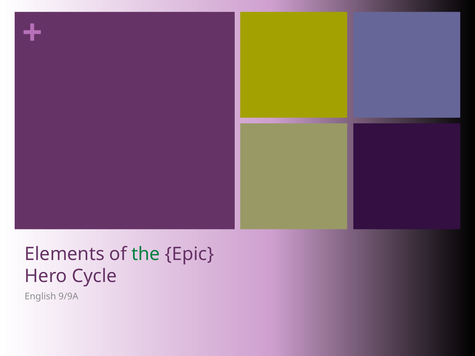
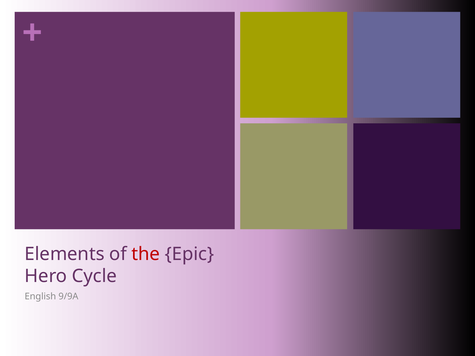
the colour: green -> red (146, 254)
